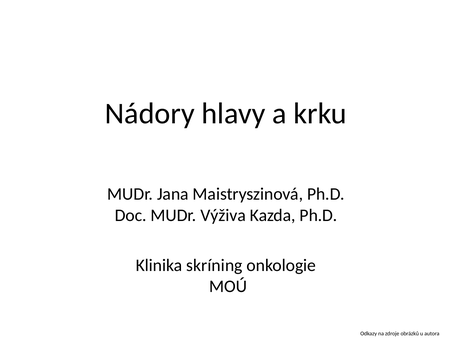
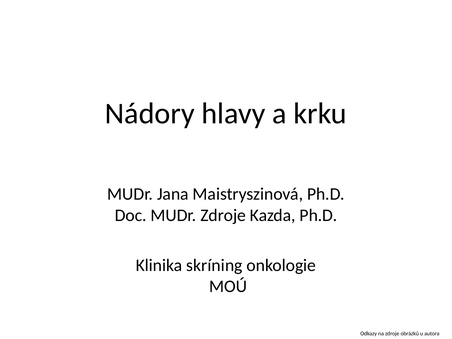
MUDr Výživa: Výživa -> Zdroje (223, 215)
